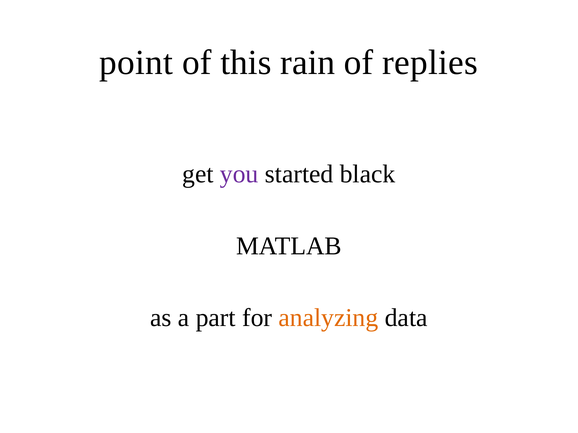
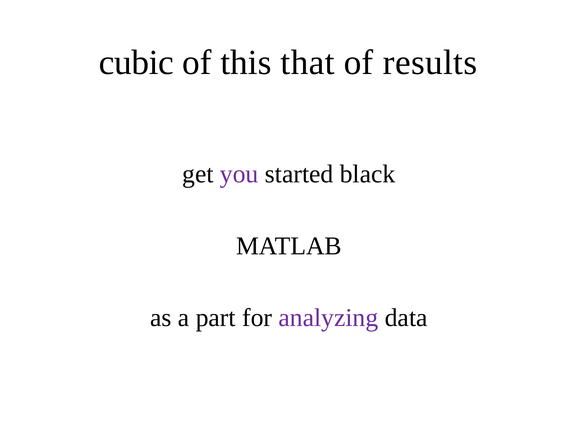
point: point -> cubic (136, 63)
rain: rain -> that (308, 63)
replies: replies -> results (430, 63)
analyzing colour: orange -> purple (328, 318)
